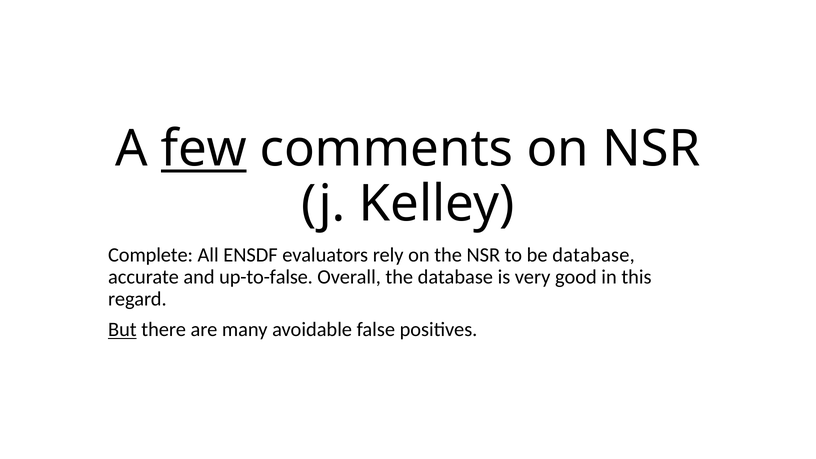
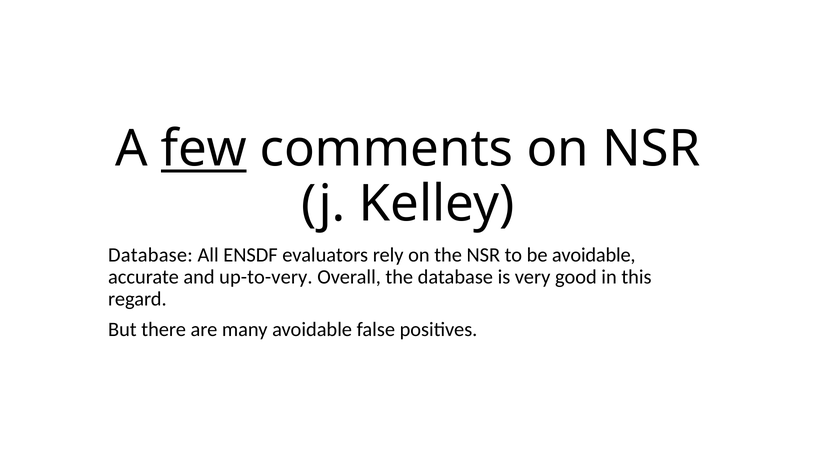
Complete: Complete -> Database (150, 255)
be database: database -> avoidable (594, 255)
up-to-false: up-to-false -> up-to-very (266, 277)
But underline: present -> none (122, 330)
